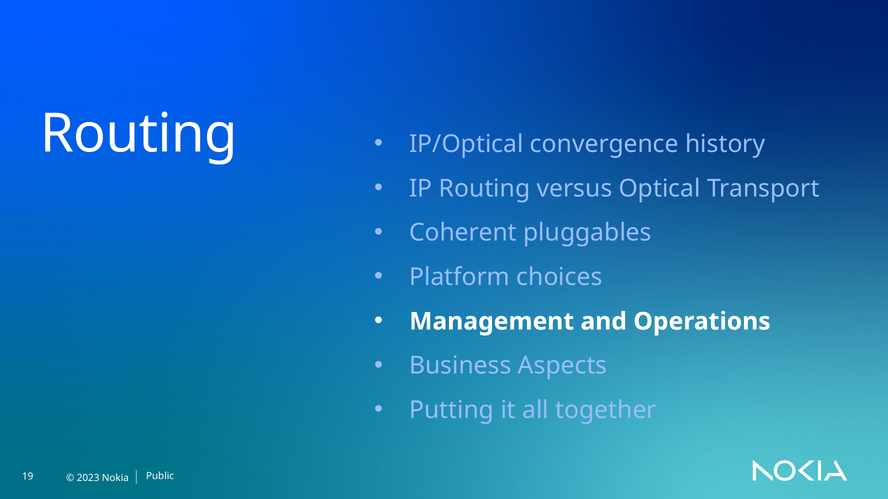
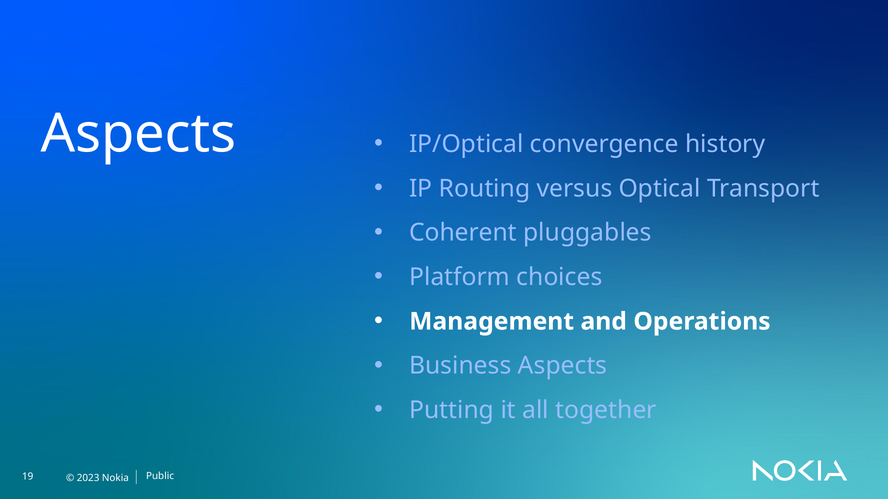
Routing: Routing -> Aspects (138, 134)
